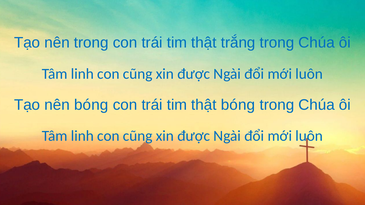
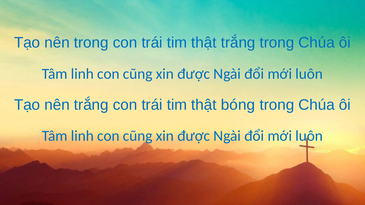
nên bóng: bóng -> trắng (91, 105)
